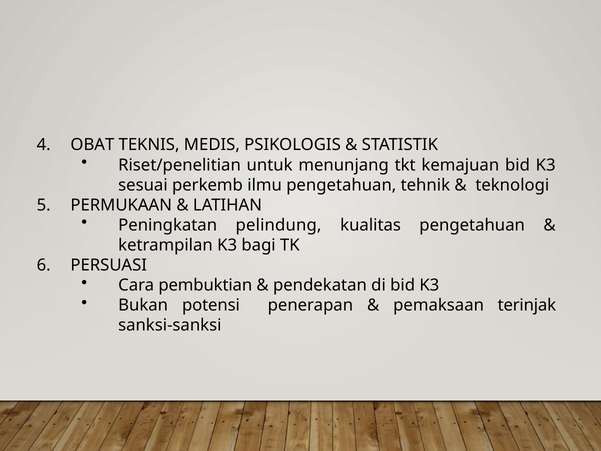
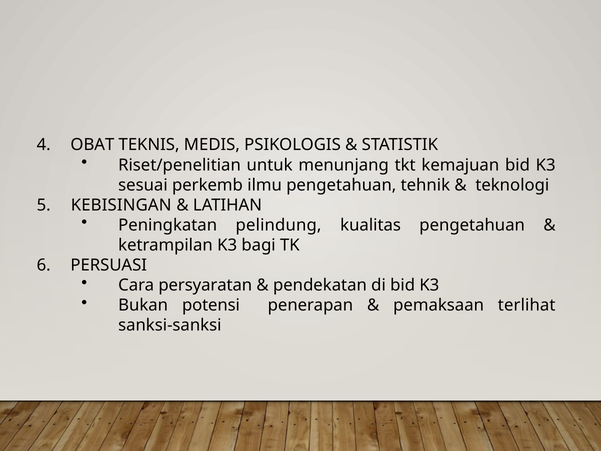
PERMUKAAN: PERMUKAAN -> KEBISINGAN (121, 205)
pembuktian: pembuktian -> persyaratan (205, 285)
terinjak: terinjak -> terlihat (527, 305)
